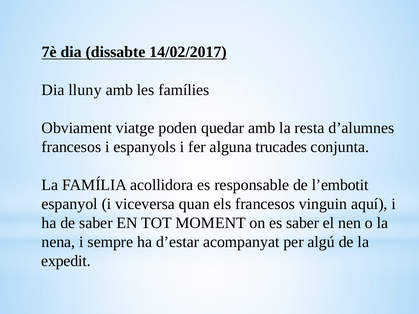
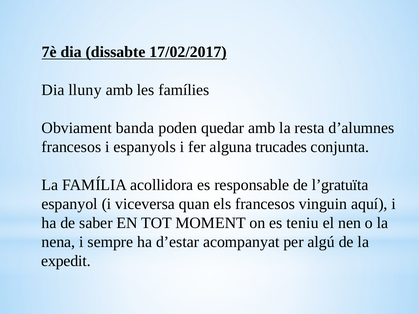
14/02/2017: 14/02/2017 -> 17/02/2017 (188, 52)
viatge: viatge -> banda (135, 128)
l’embotit: l’embotit -> l’gratuïta (340, 185)
es saber: saber -> teniu (303, 223)
